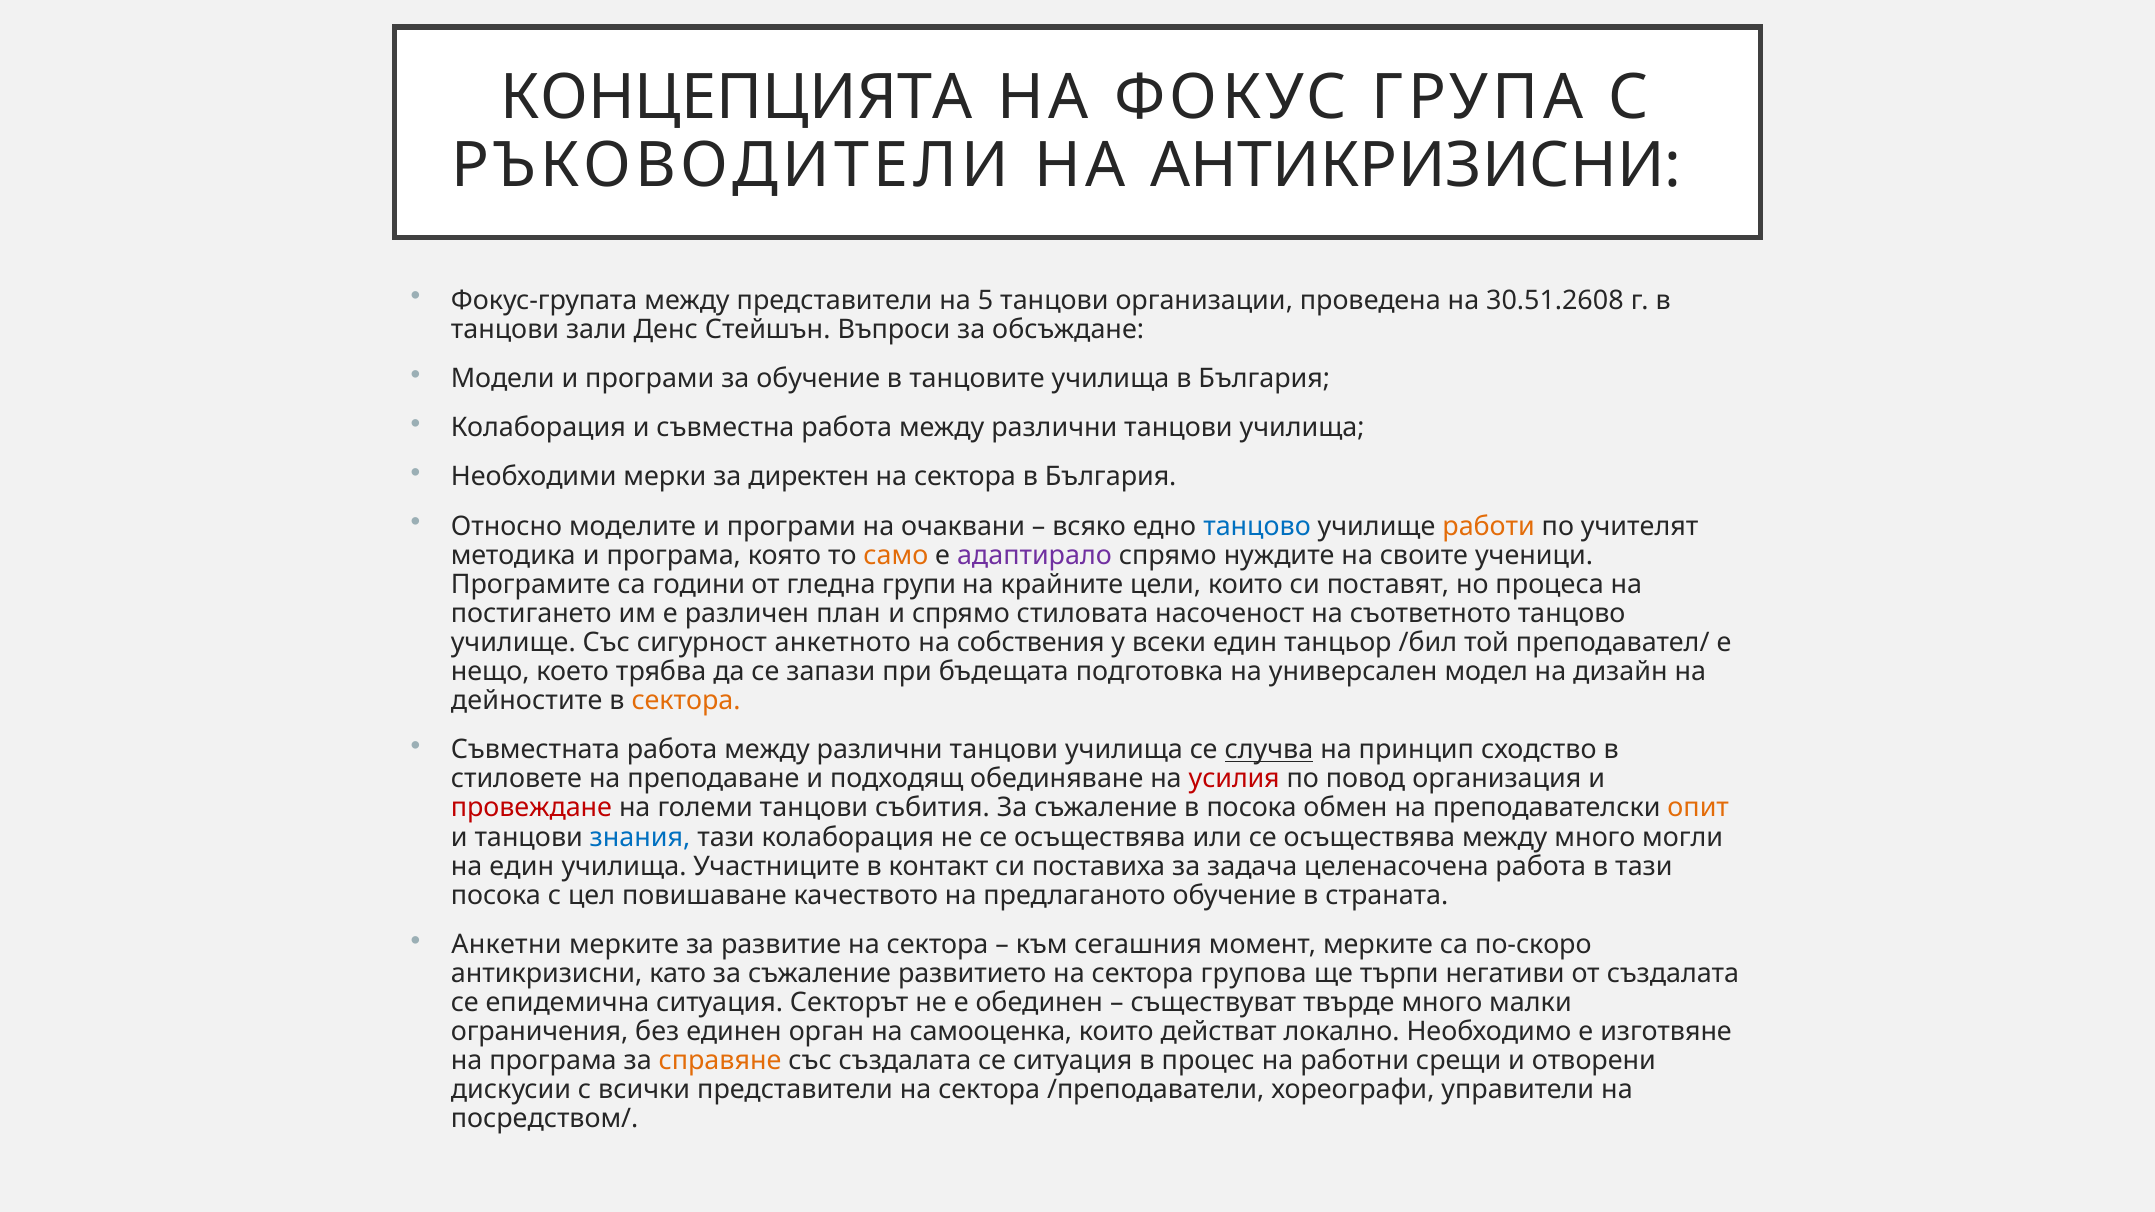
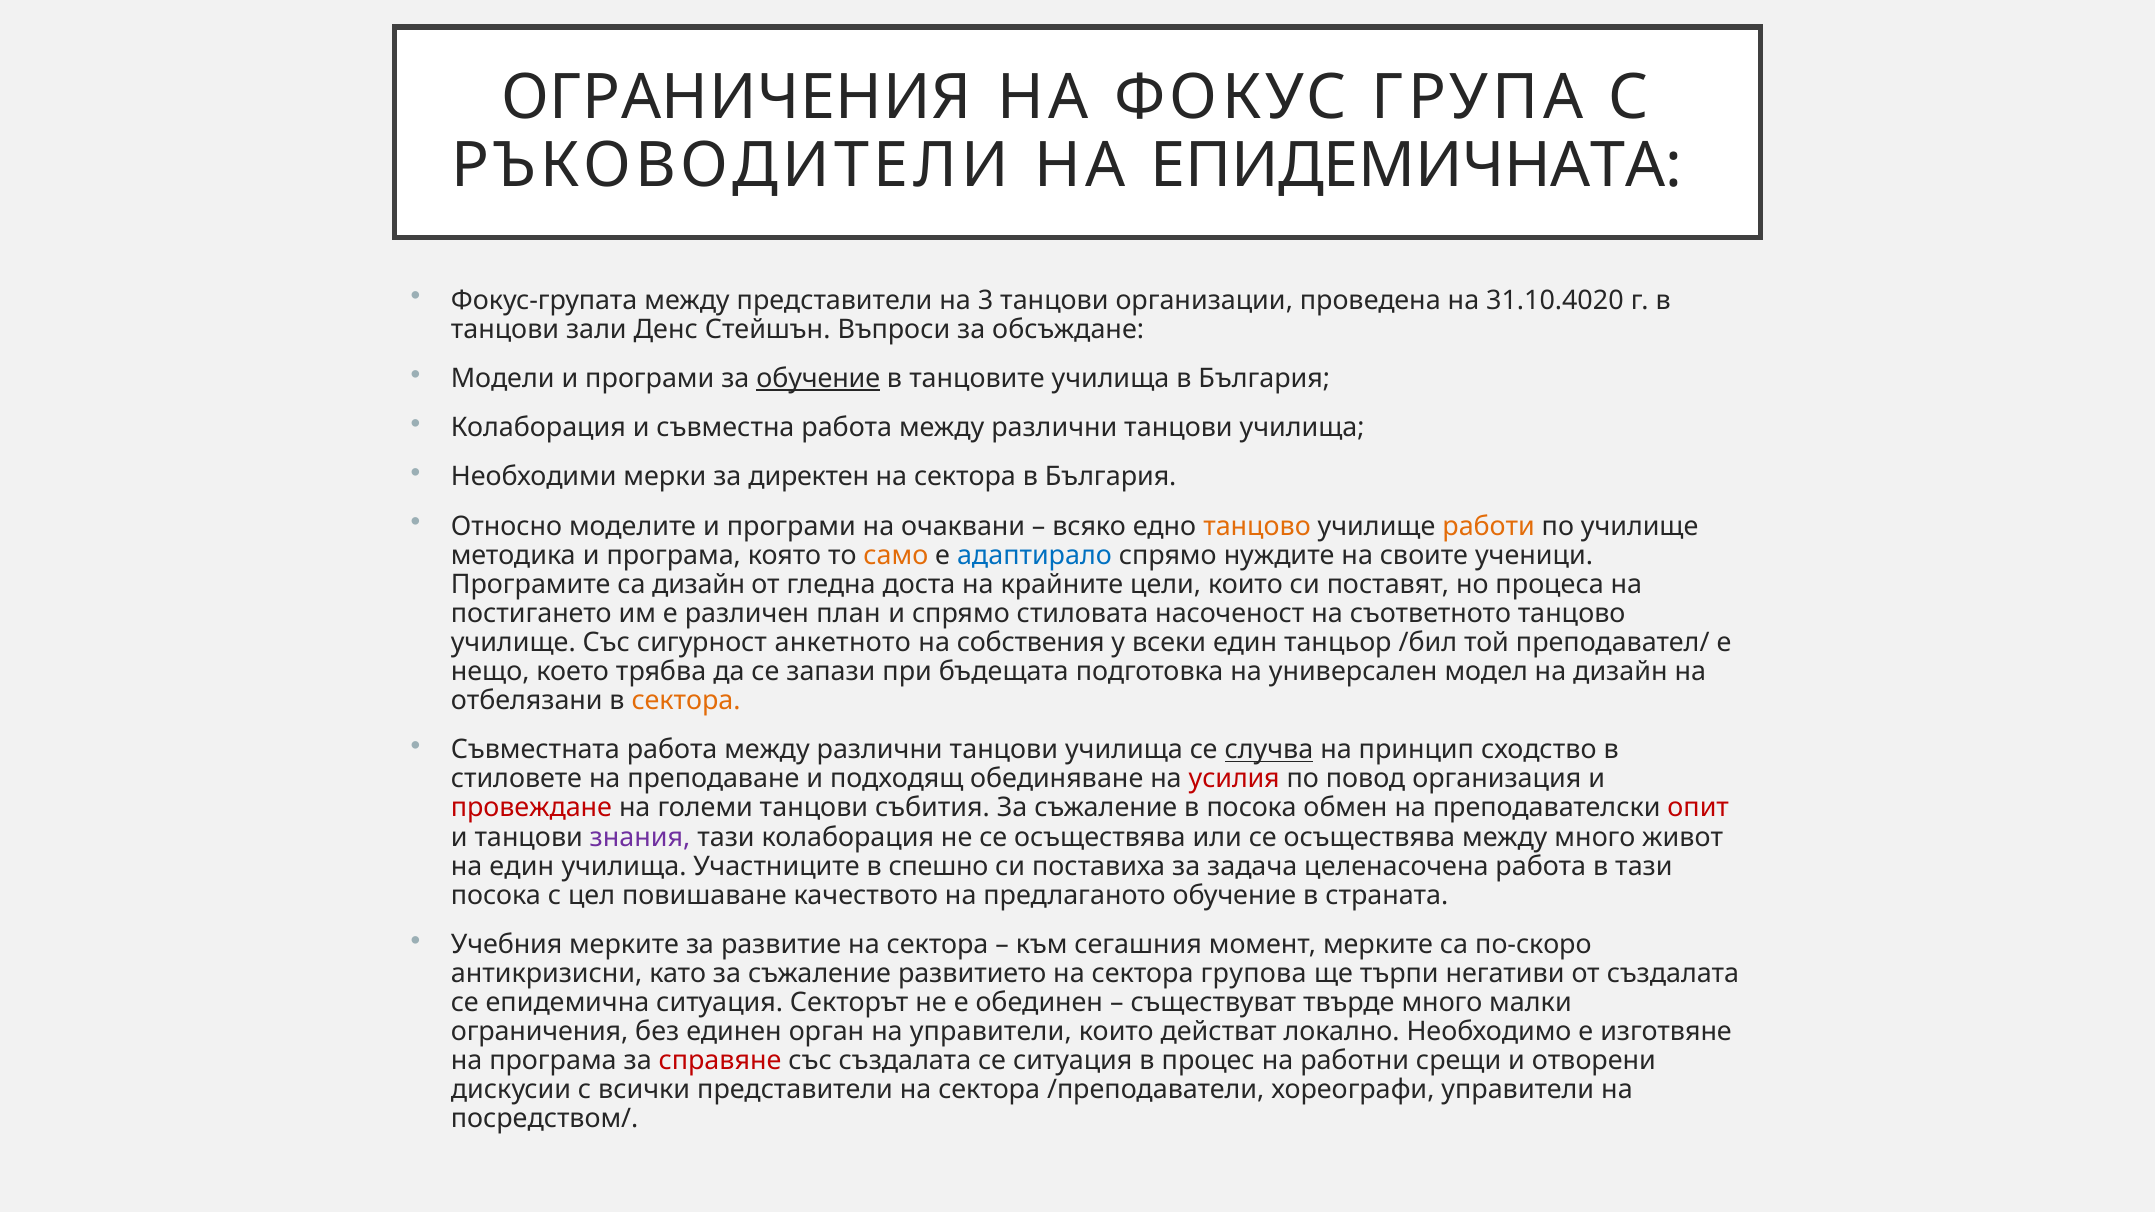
КОНЦЕПЦИЯТА: КОНЦЕПЦИЯТА -> ОГРАНИЧЕНИЯ (736, 98)
НА АНТИКРИЗИСНИ: АНТИКРИЗИСНИ -> ЕПИДЕМИЧНАТА (1416, 166)
5: 5 -> 3 (986, 300)
30.51.2608: 30.51.2608 -> 31.10.4020 (1555, 300)
обучение underline: none -> present (818, 379)
танцово colour: blue -> orange (1257, 526)
по учителят: учителят -> училище (1640, 526)
адаптирало colour: purple -> blue (1034, 555)
са години: години -> дизайн (699, 584)
групи: групи -> доста (919, 584)
дейностите: дейностите -> отбелязани (527, 701)
опит colour: orange -> red (1698, 808)
знания colour: blue -> purple (640, 837)
могли: могли -> живот (1683, 837)
контакт: контакт -> спешно (939, 866)
Анкетни: Анкетни -> Учебния (507, 945)
на самооценка: самооценка -> управители (991, 1032)
справяне colour: orange -> red (720, 1061)
